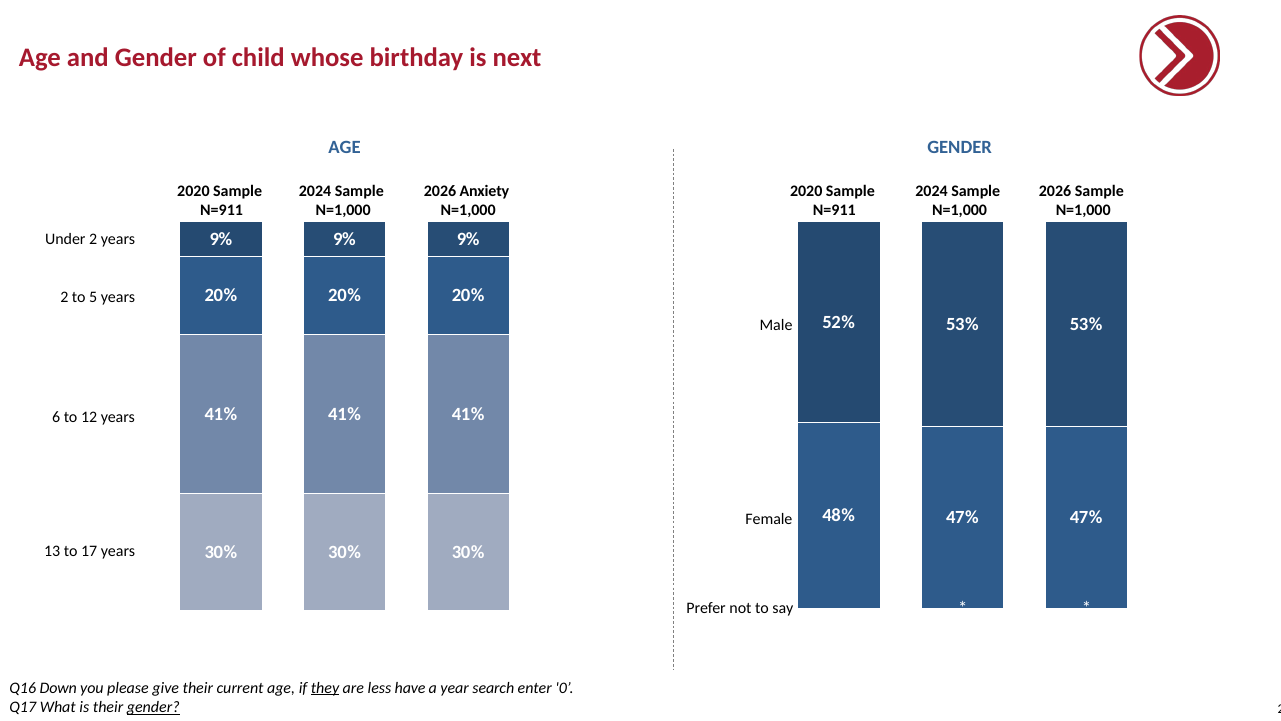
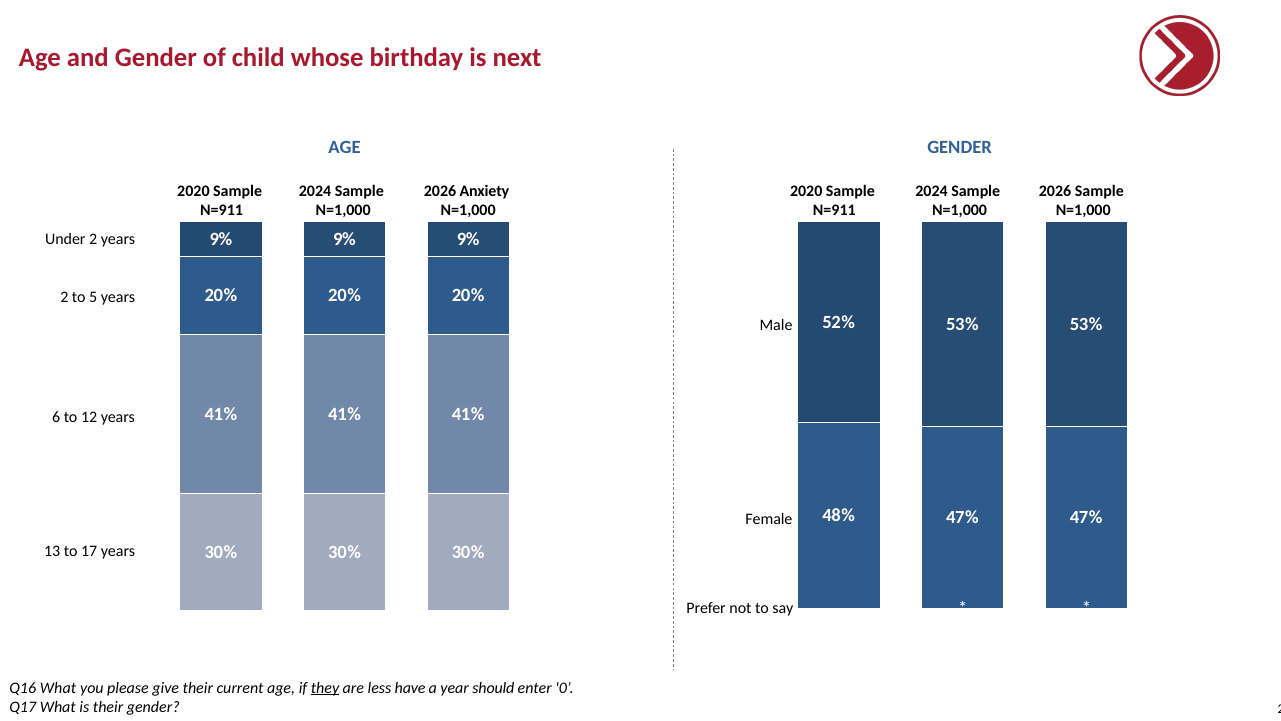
Q16 Down: Down -> What (58, 687)
search: search -> should (493, 687)
gender underline: present -> none (153, 707)
